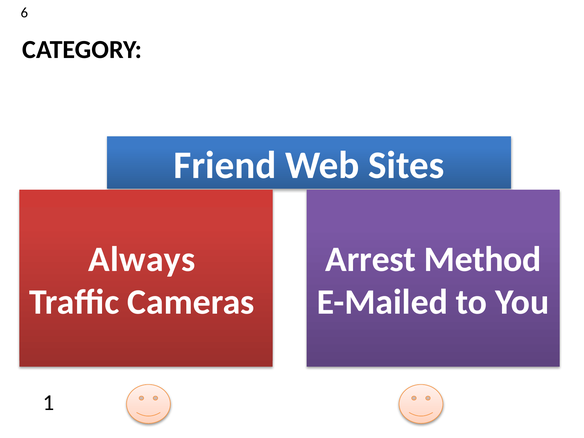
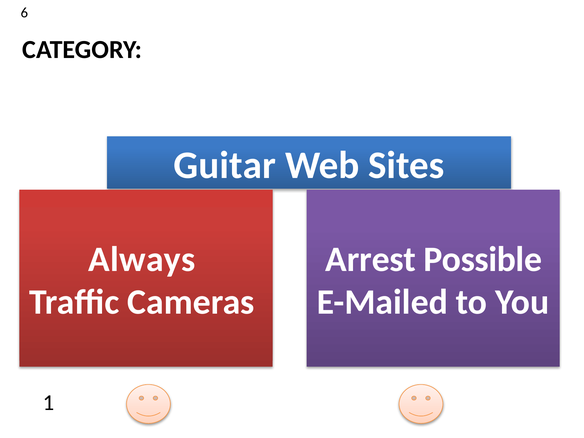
Friend: Friend -> Guitar (225, 165)
Method: Method -> Possible (483, 259)
